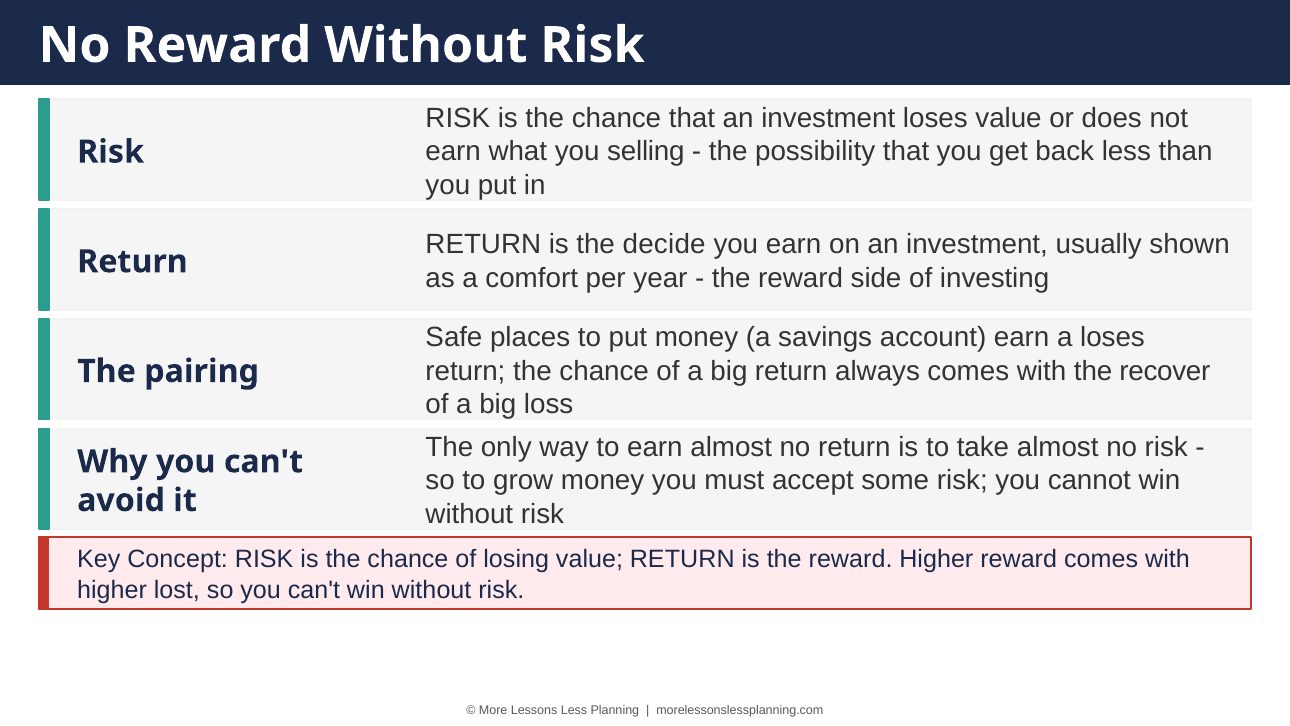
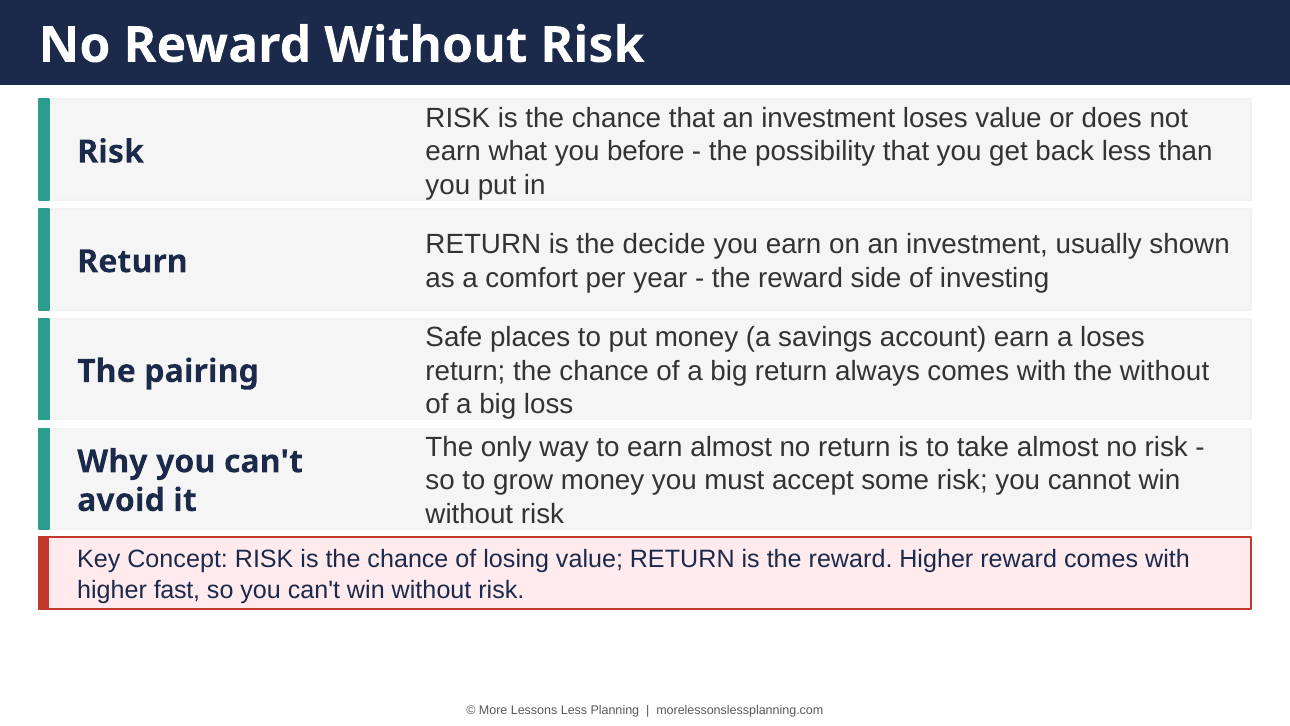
selling: selling -> before (646, 152)
the recover: recover -> without (1165, 371)
lost: lost -> fast (177, 589)
